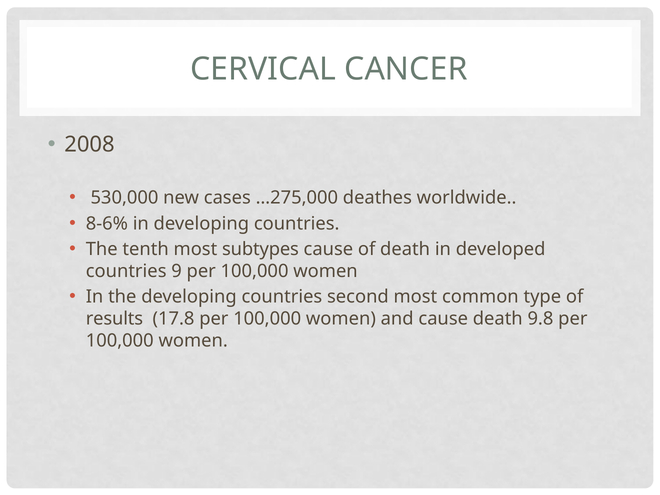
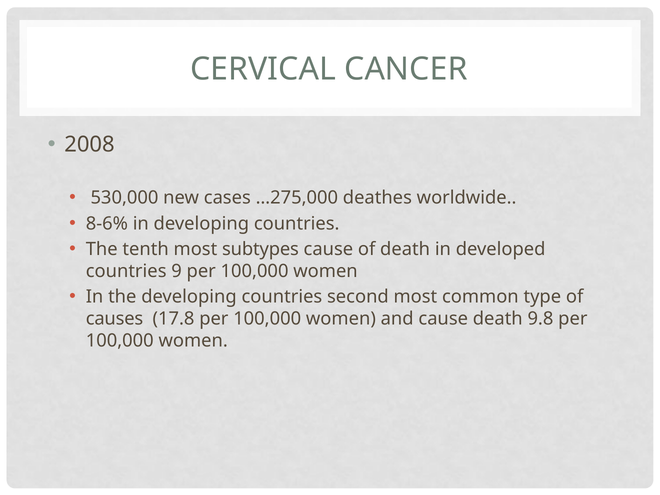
results: results -> causes (114, 319)
